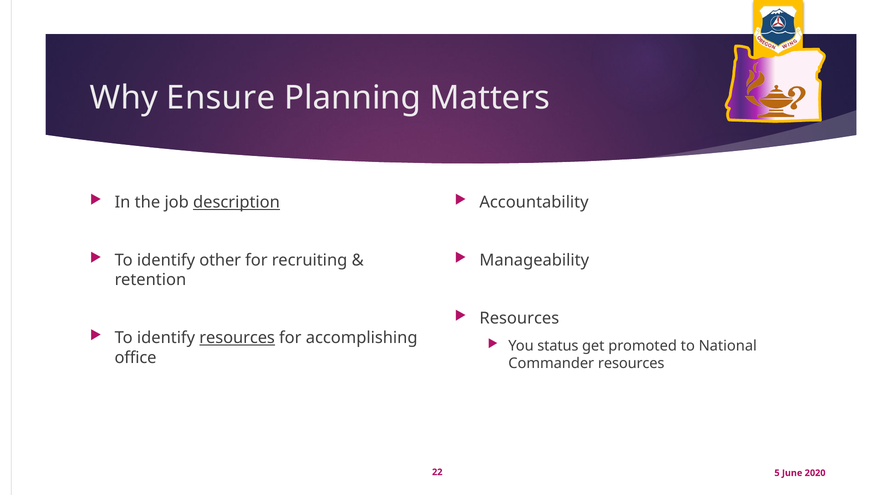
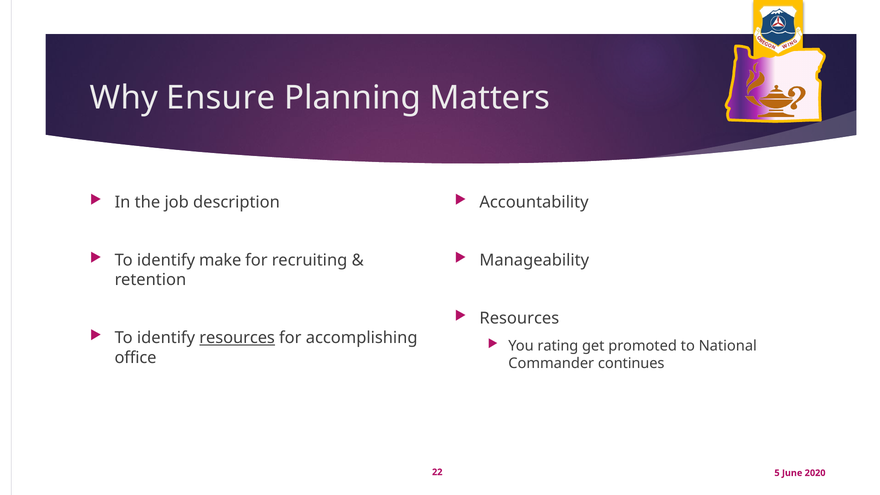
description underline: present -> none (237, 202)
other: other -> make (220, 260)
status: status -> rating (558, 346)
Commander resources: resources -> continues (631, 363)
